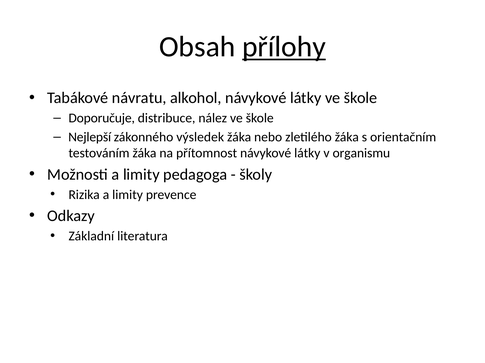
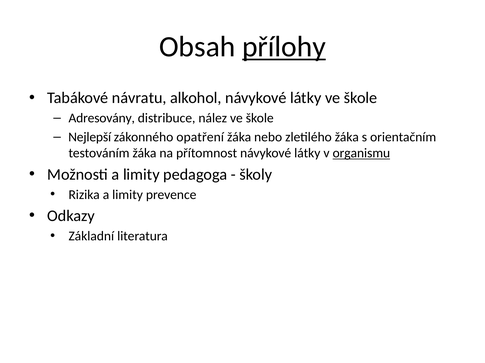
Doporučuje: Doporučuje -> Adresovány (102, 118)
výsledek: výsledek -> opatření (200, 137)
organismu underline: none -> present (361, 154)
